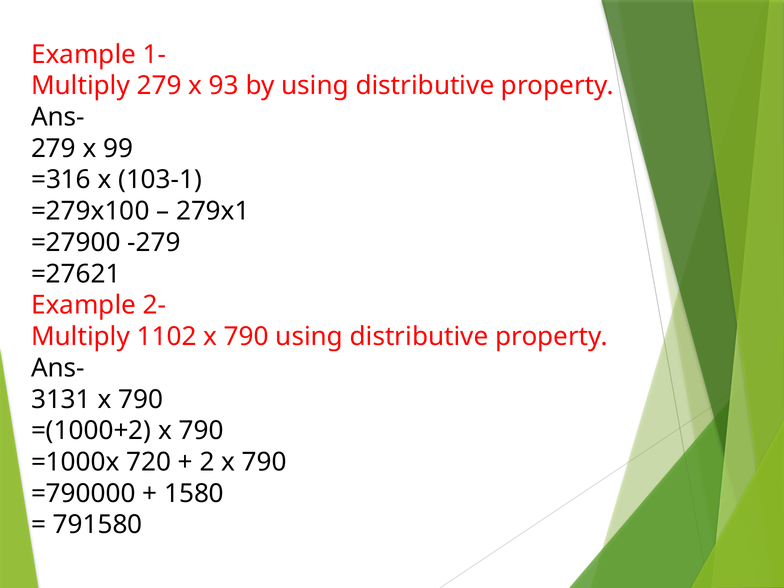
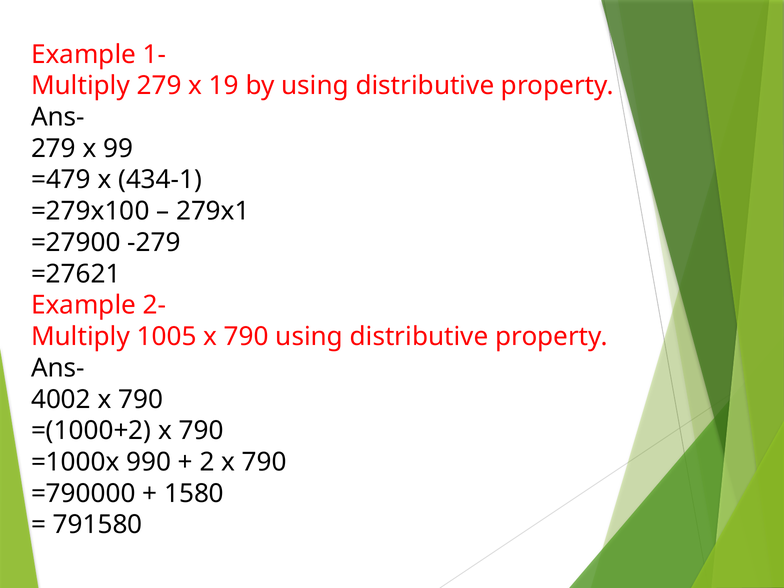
93: 93 -> 19 (224, 86)
=316: =316 -> =479 (61, 180)
103-1: 103-1 -> 434-1 (160, 180)
1102: 1102 -> 1005 (167, 337)
3131: 3131 -> 4002 (61, 399)
720: 720 -> 990 (149, 462)
